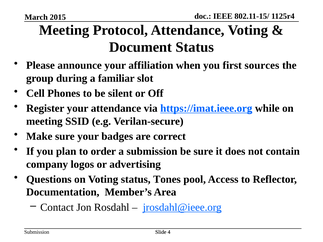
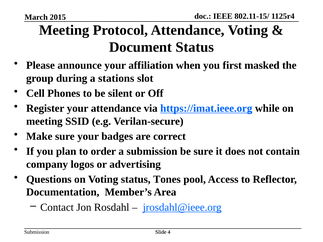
sources: sources -> masked (262, 65)
familiar: familiar -> stations (116, 78)
